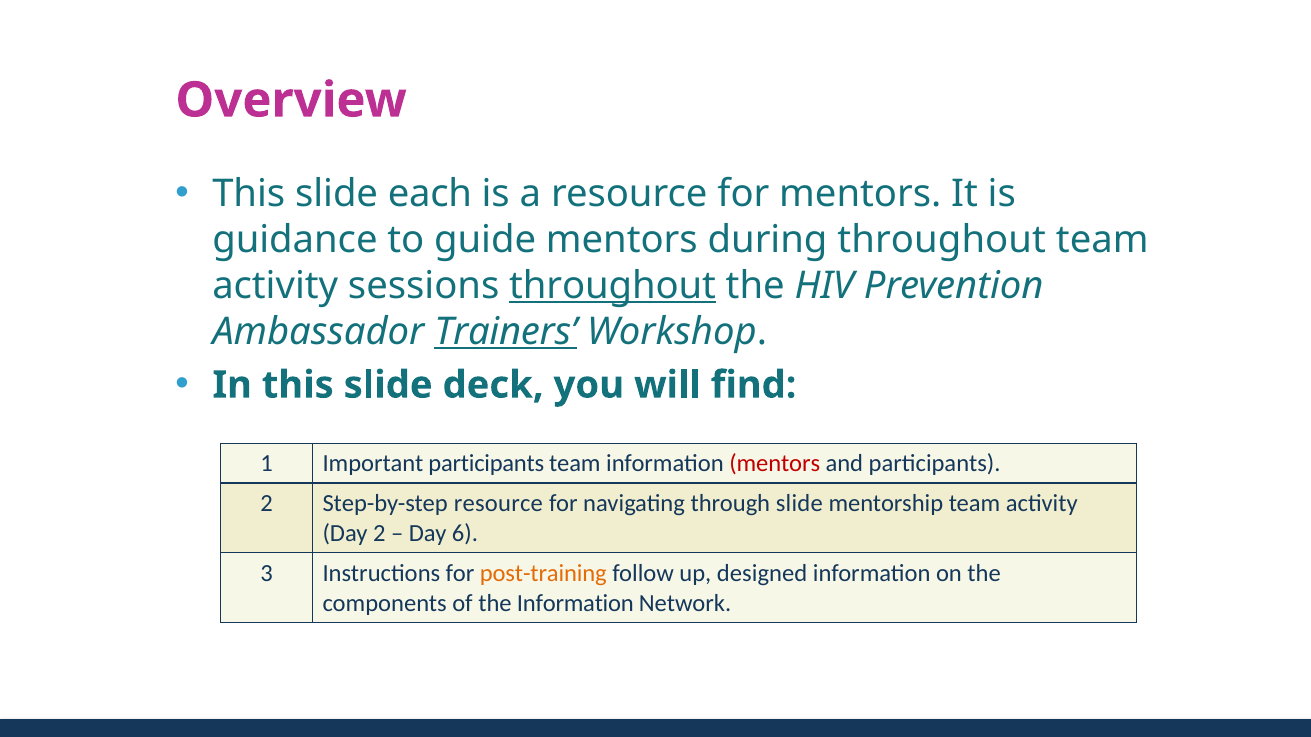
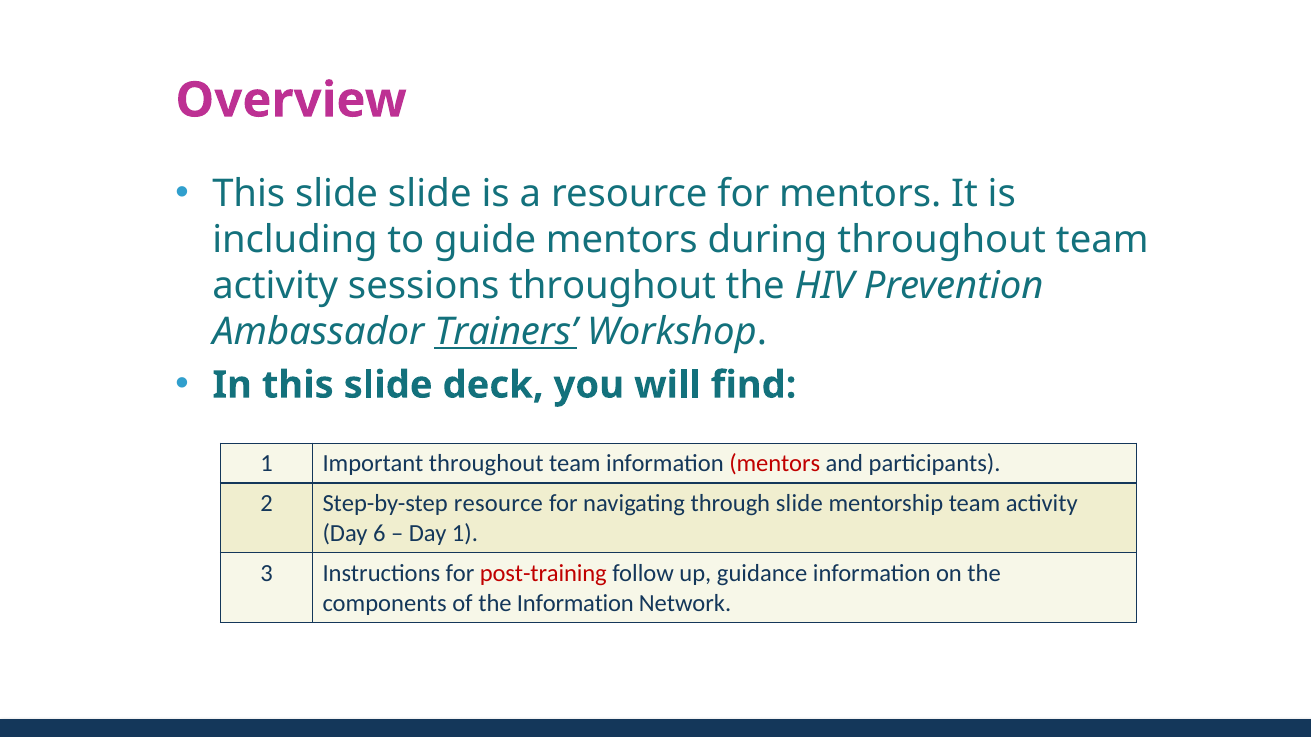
slide each: each -> slide (430, 194)
guidance: guidance -> including (295, 240)
throughout underline: present -> none (613, 286)
Important participants: participants -> throughout (486, 464)
Day 2: 2 -> 6 (379, 534)
Day 6: 6 -> 1 (465, 534)
post-training colour: orange -> red (543, 574)
designed: designed -> guidance (762, 574)
